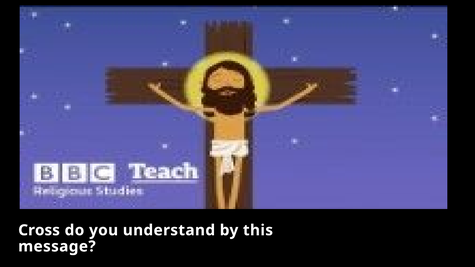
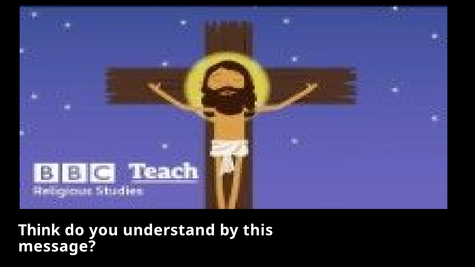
Cross: Cross -> Think (39, 230)
